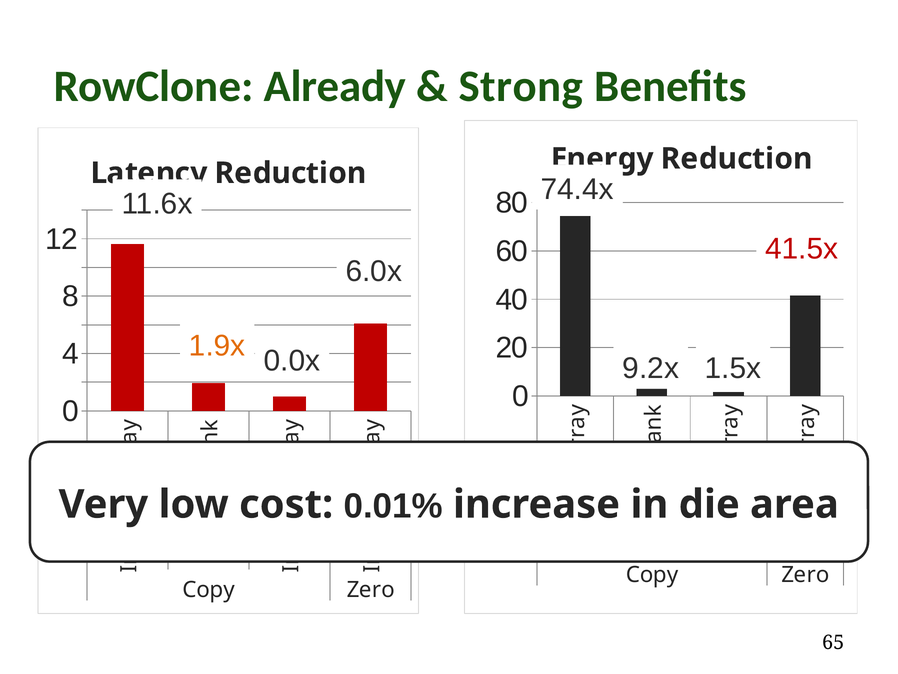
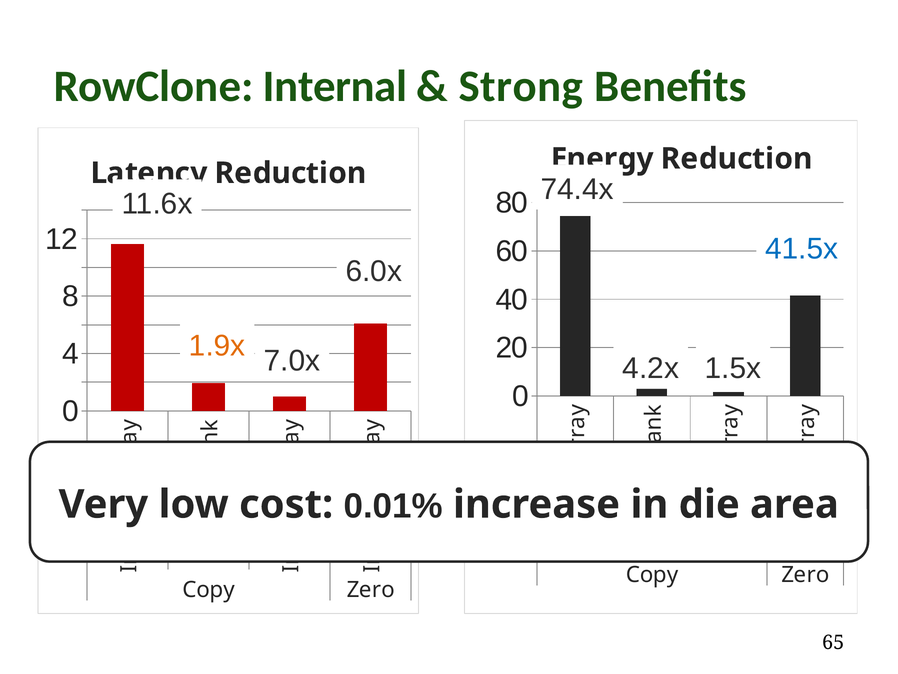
Already: Already -> Internal (335, 86)
41.5x colour: red -> blue (802, 249)
0.0x: 0.0x -> 7.0x (292, 361)
9.2x: 9.2x -> 4.2x (651, 368)
